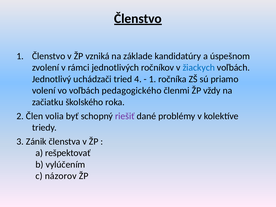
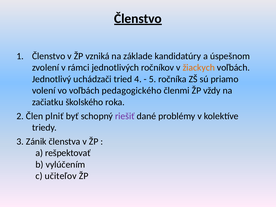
žiackych colour: blue -> orange (199, 68)
1: 1 -> 5 (152, 79)
volia: volia -> plniť (54, 116)
názorov: názorov -> učiteľov (61, 176)
